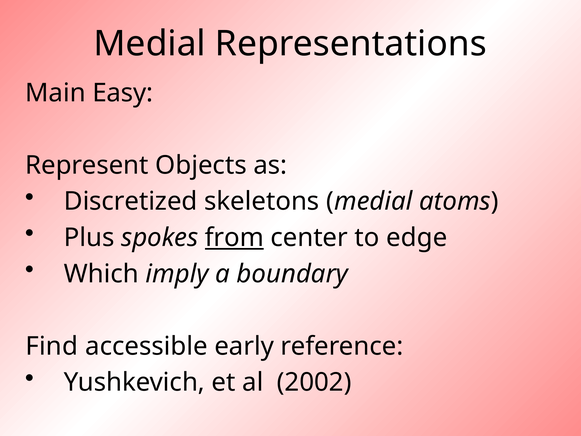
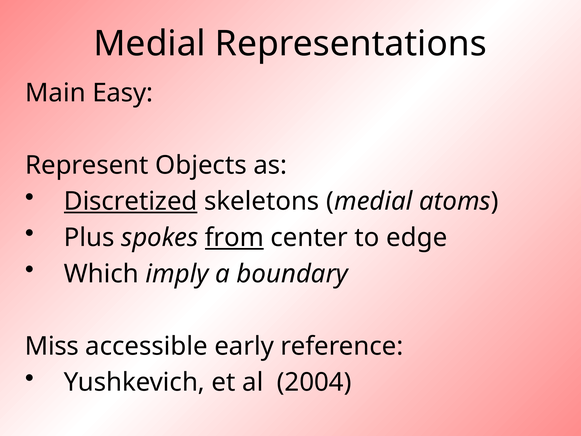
Discretized underline: none -> present (131, 201)
Find: Find -> Miss (52, 346)
2002: 2002 -> 2004 (314, 382)
